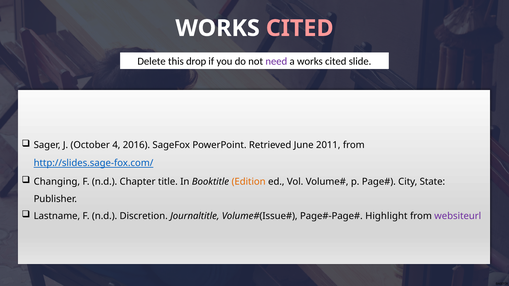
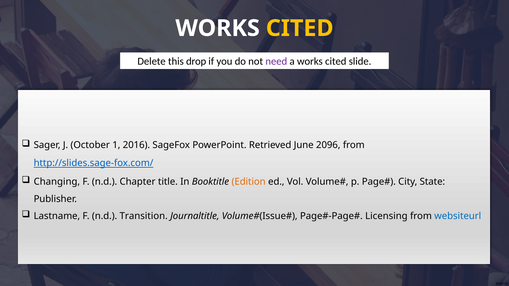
CITED colour: pink -> yellow (300, 28)
4: 4 -> 1 (116, 145)
2011: 2011 -> 2096 (328, 145)
Discretion: Discretion -> Transition (144, 216)
Highlight: Highlight -> Licensing (386, 216)
websiteurl colour: purple -> blue (458, 216)
